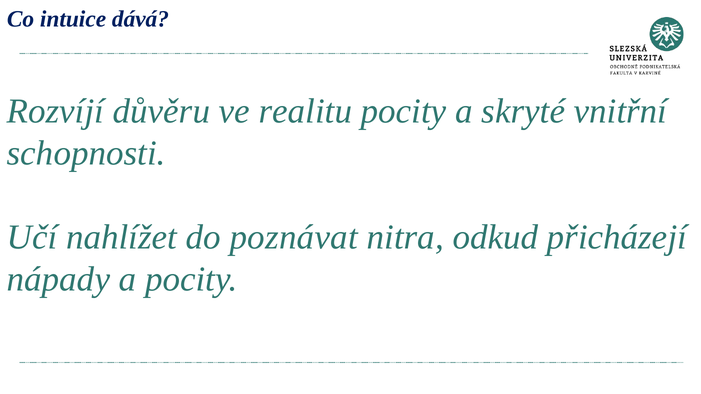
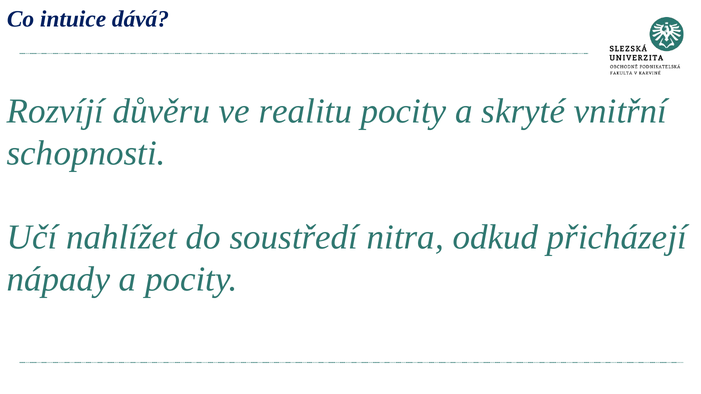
poznávat: poznávat -> soustředí (294, 237)
